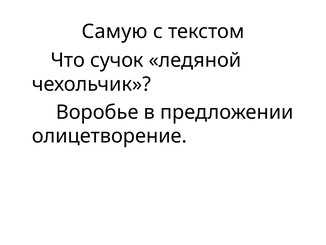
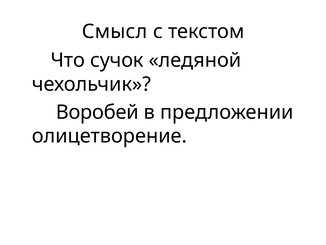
Самую: Самую -> Смысл (115, 32)
Воробье: Воробье -> Воробей (97, 112)
